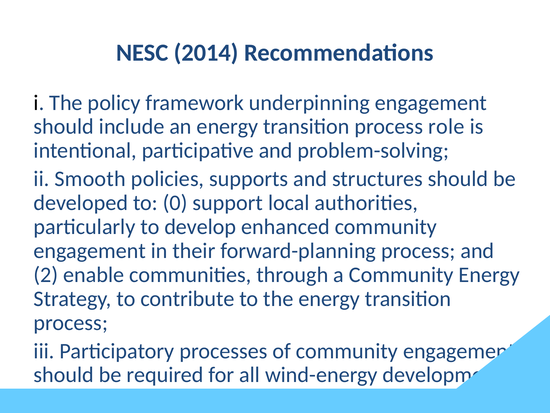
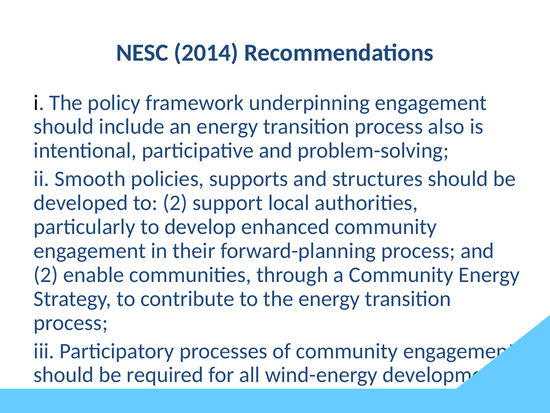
role: role -> also (446, 126)
to 0: 0 -> 2 (175, 203)
